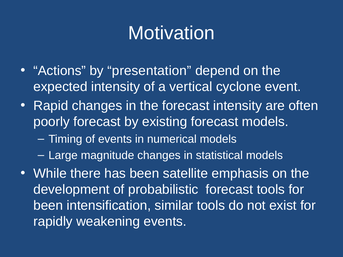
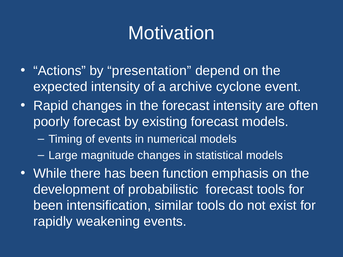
vertical: vertical -> archive (191, 87)
satellite: satellite -> function (185, 174)
